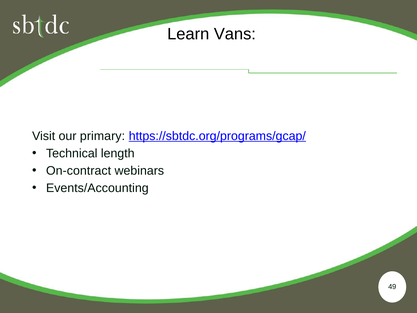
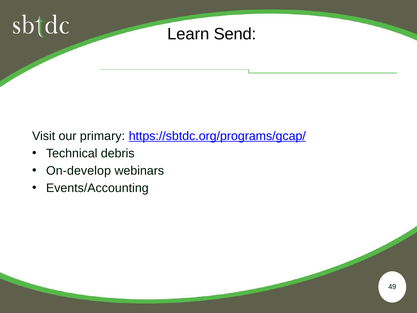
Vans: Vans -> Send (235, 34)
length: length -> debris (118, 153)
On-contract: On-contract -> On-develop (79, 171)
